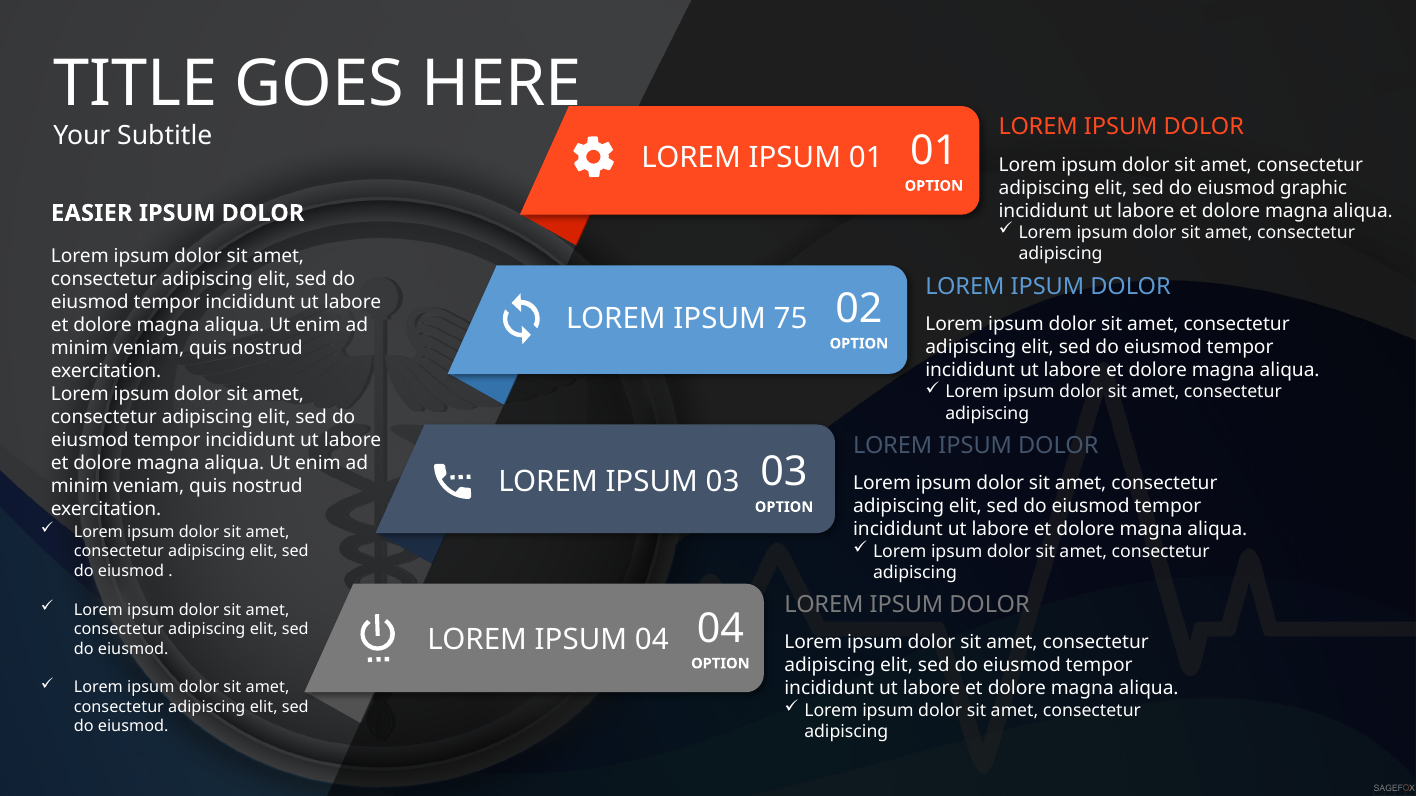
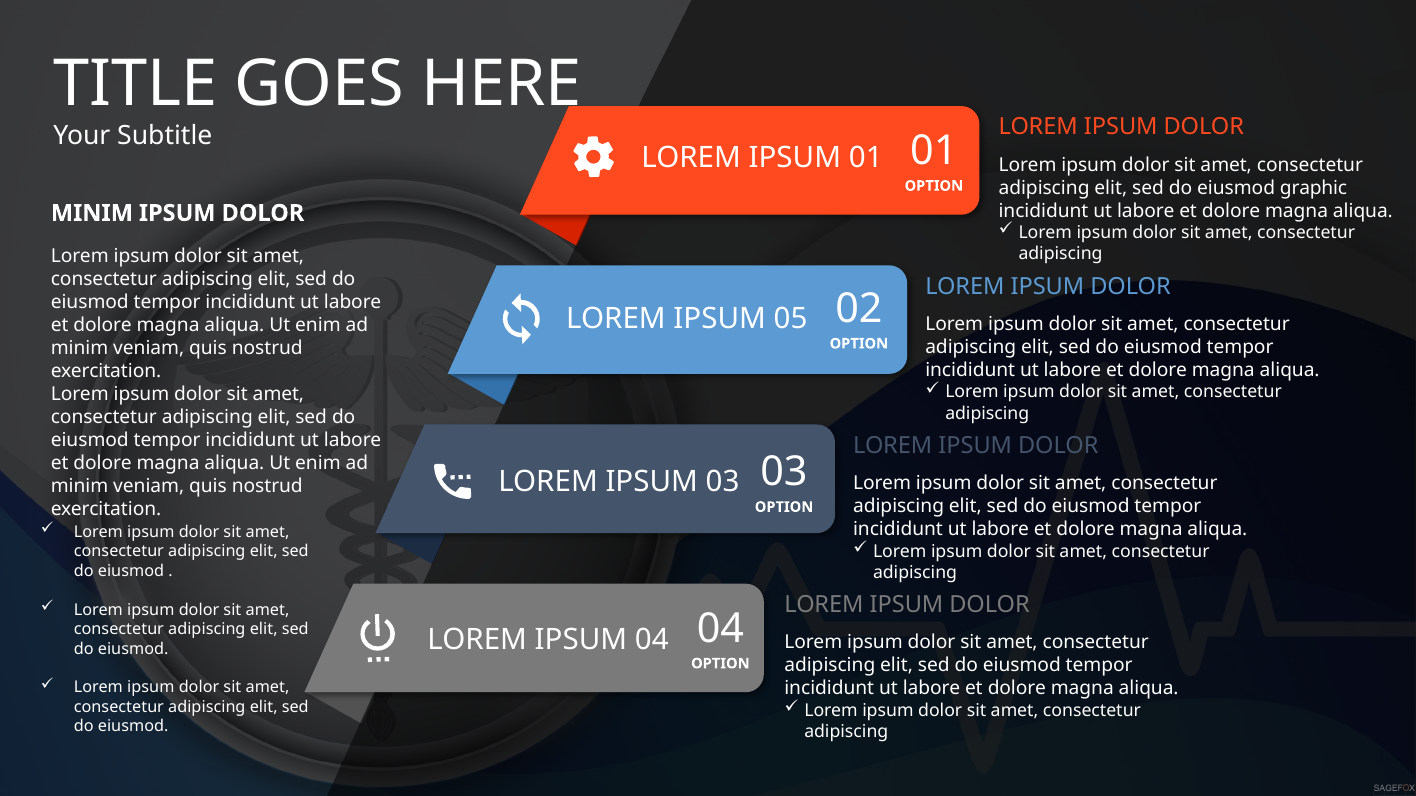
EASIER: EASIER -> MINIM (92, 213)
75: 75 -> 05 (791, 319)
